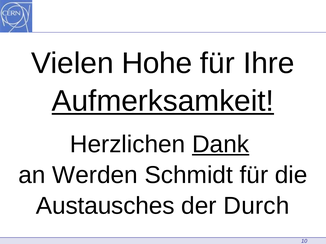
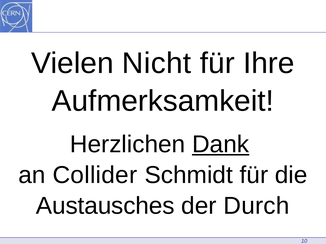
Hohe: Hohe -> Nicht (157, 64)
Aufmerksamkeit underline: present -> none (163, 101)
Werden: Werden -> Collider (95, 175)
